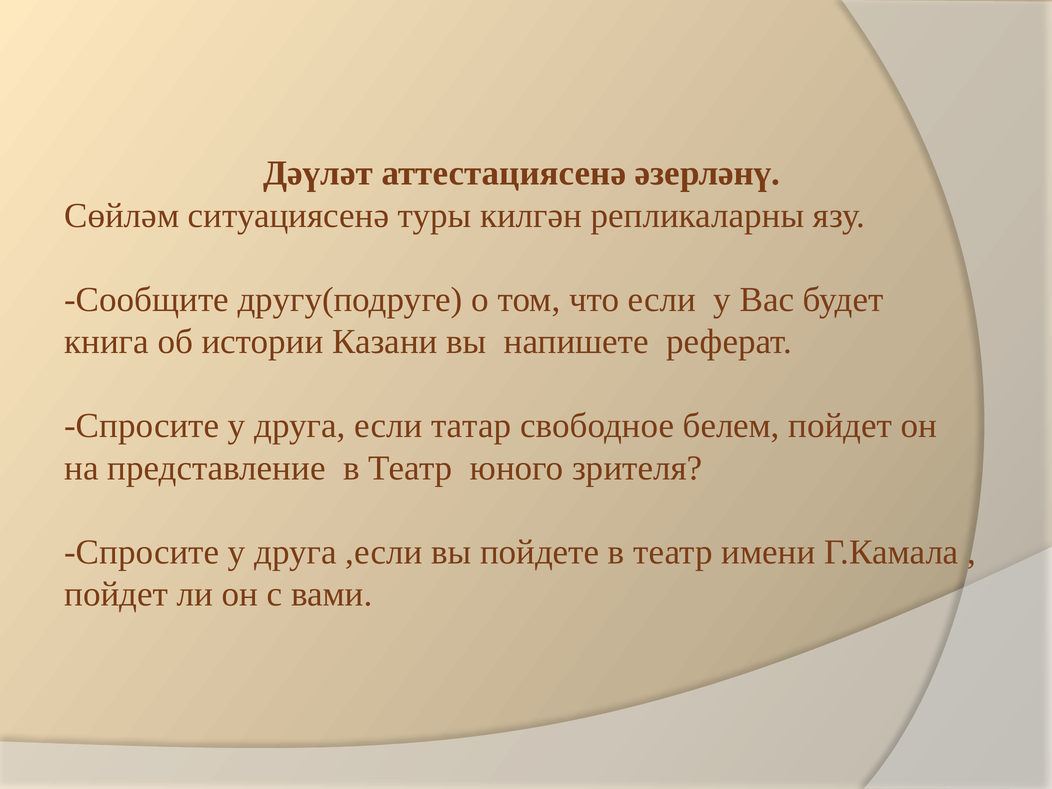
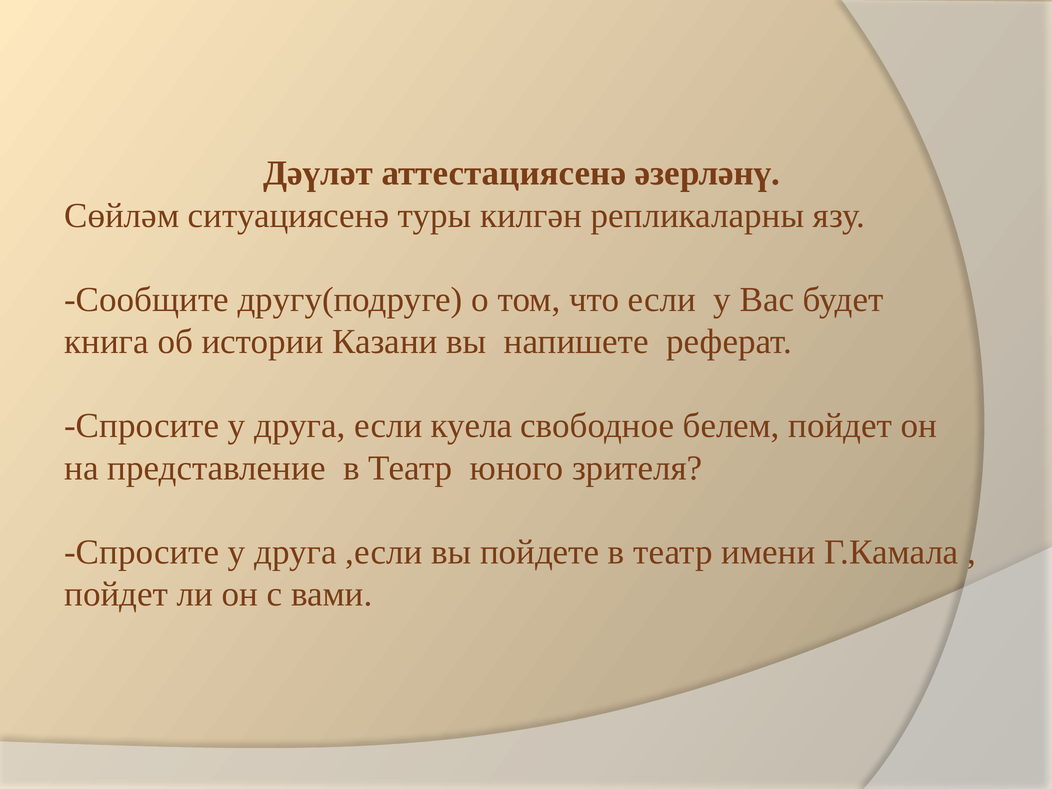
татар: татар -> куела (472, 426)
